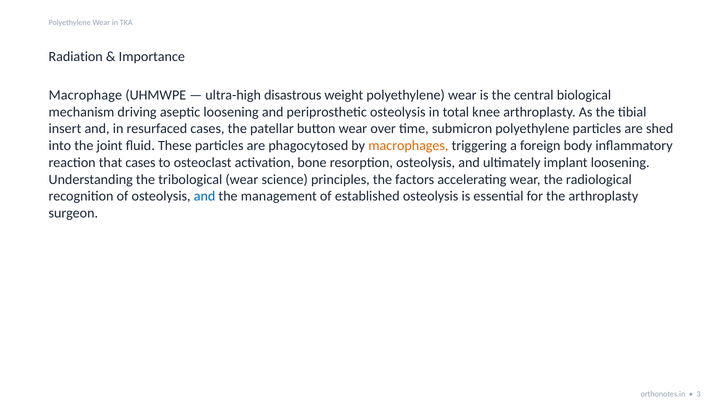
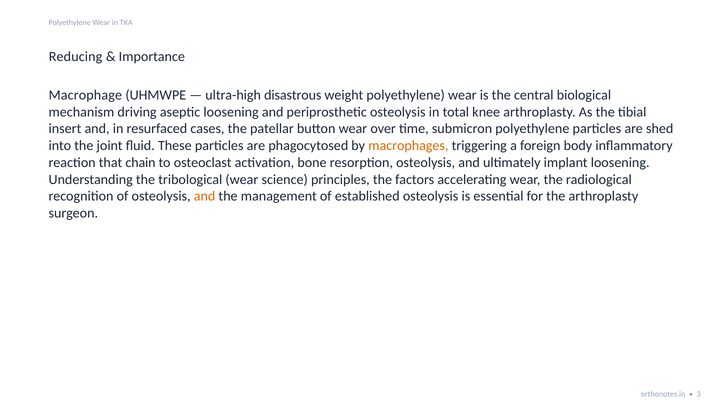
Radiation: Radiation -> Reducing (76, 57)
that cases: cases -> chain (141, 163)
and colour: blue -> orange (205, 197)
